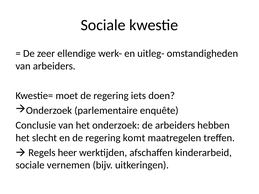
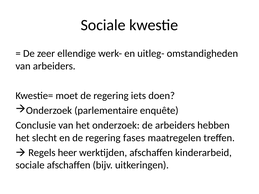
komt: komt -> fases (134, 138)
sociale vernemen: vernemen -> afschaffen (69, 165)
